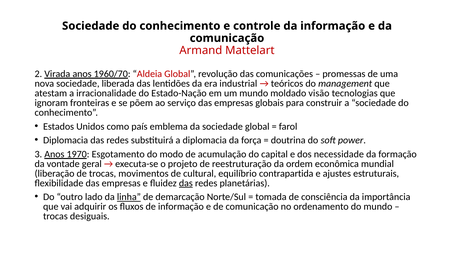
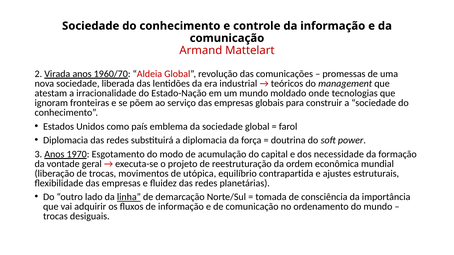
visão: visão -> onde (319, 93)
cultural: cultural -> utópica (200, 174)
das underline: present -> none (186, 183)
